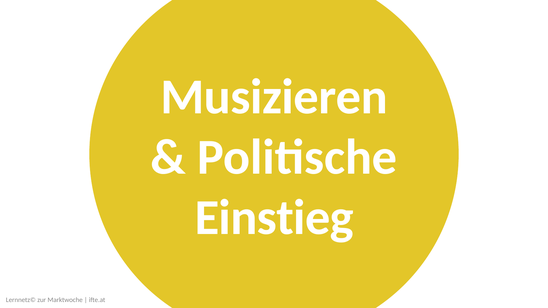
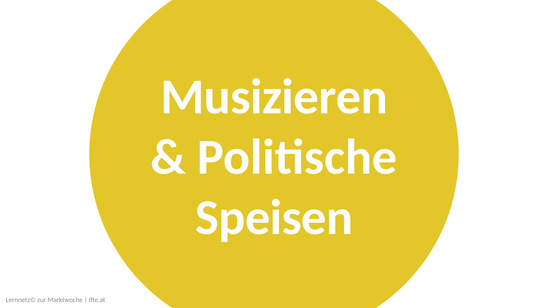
Einstieg: Einstieg -> Speisen (274, 218)
